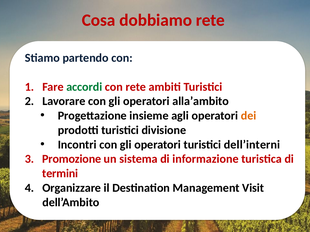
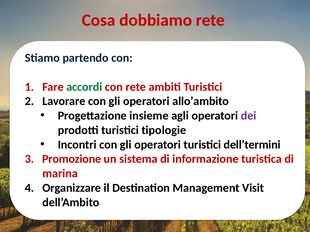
alla’ambito: alla’ambito -> allo’ambito (201, 101)
dei colour: orange -> purple (249, 116)
divisione: divisione -> tipologie (164, 130)
dell’interni: dell’interni -> dell’termini (252, 145)
termini: termini -> marina (60, 174)
